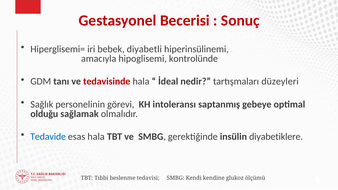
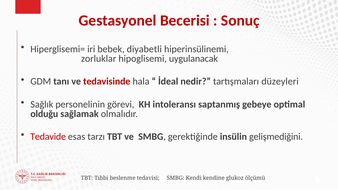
amacıyla: amacıyla -> zorluklar (99, 59)
kontrolünde: kontrolünde -> uygulanacak (193, 59)
Tedavide colour: blue -> red (48, 137)
esas hala: hala -> tarzı (96, 137)
diyabetiklere: diyabetiklere -> gelişmediğini (276, 137)
